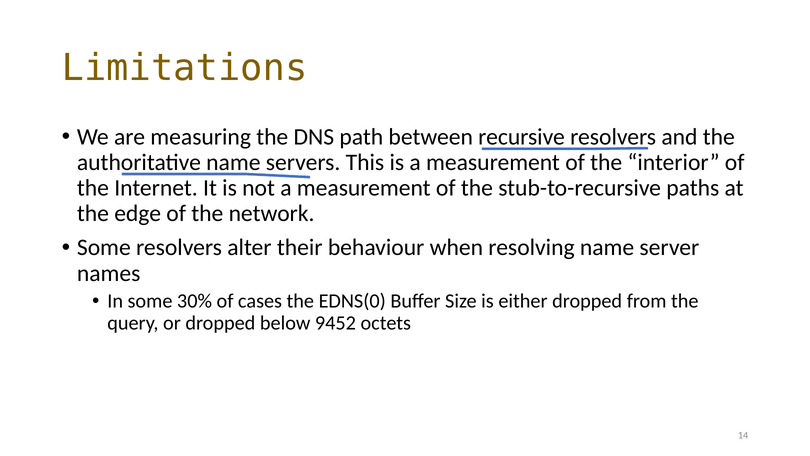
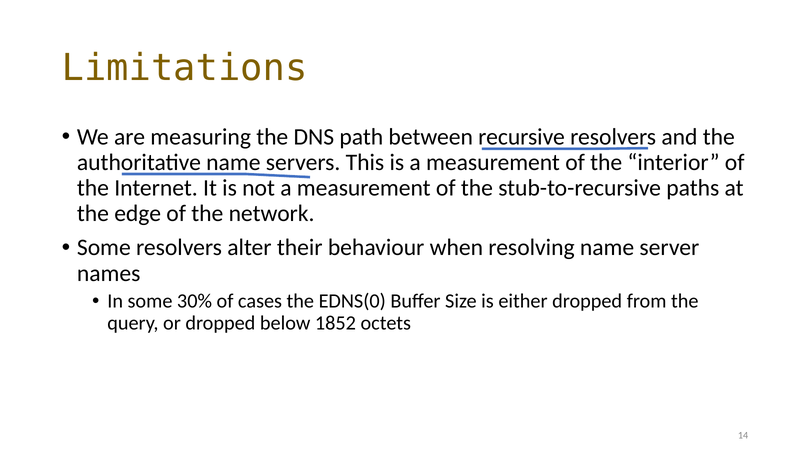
9452: 9452 -> 1852 (335, 323)
